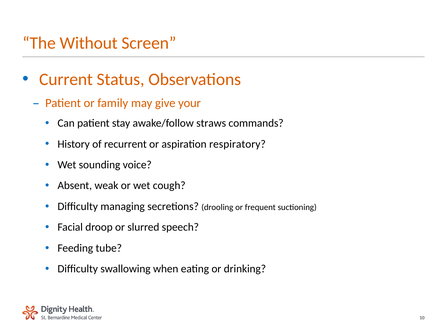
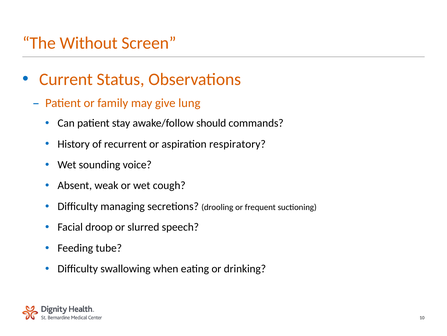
your: your -> lung (189, 103)
straws: straws -> should (211, 123)
